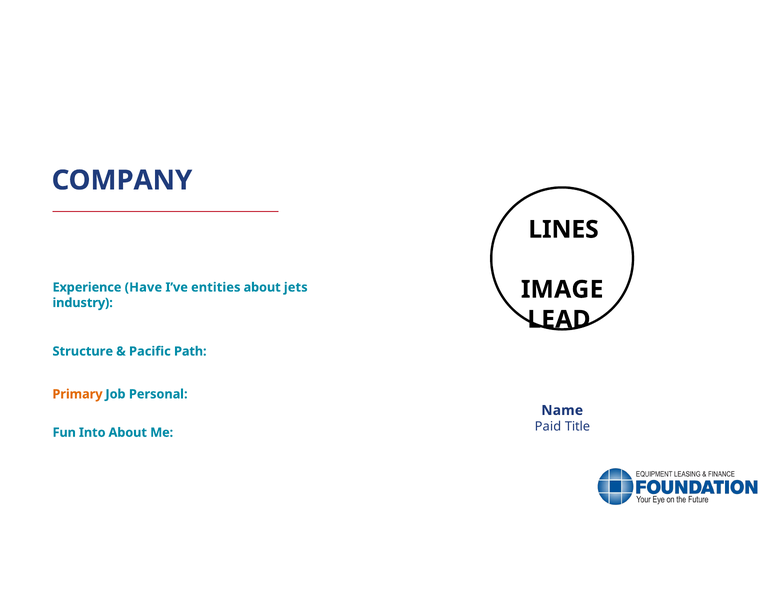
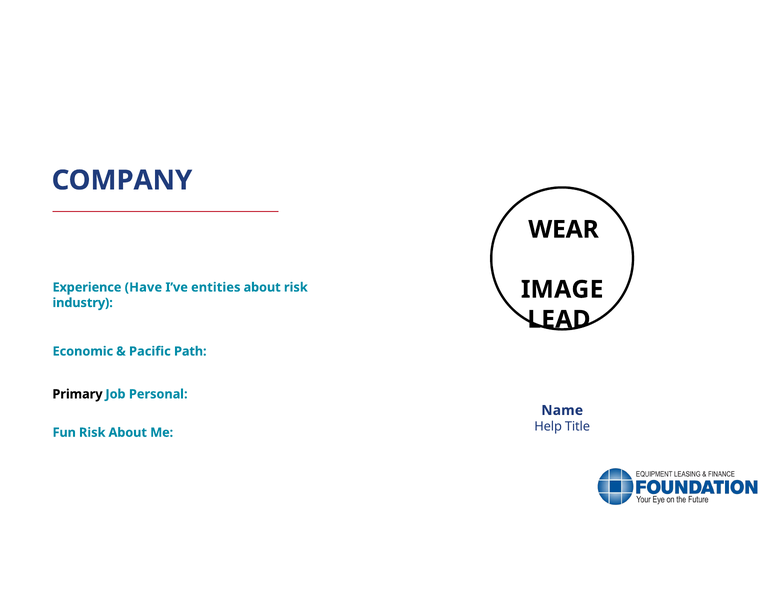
LINES: LINES -> WEAR (564, 229)
about jets: jets -> risk (296, 287)
Structure: Structure -> Economic (83, 351)
Primary colour: orange -> black (77, 394)
Paid: Paid -> Help (548, 427)
Fun Into: Into -> Risk (92, 432)
